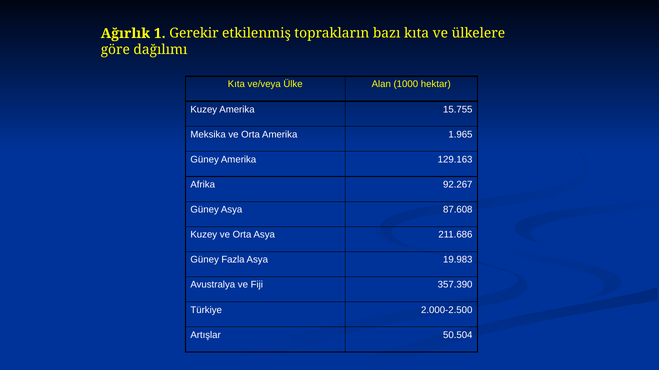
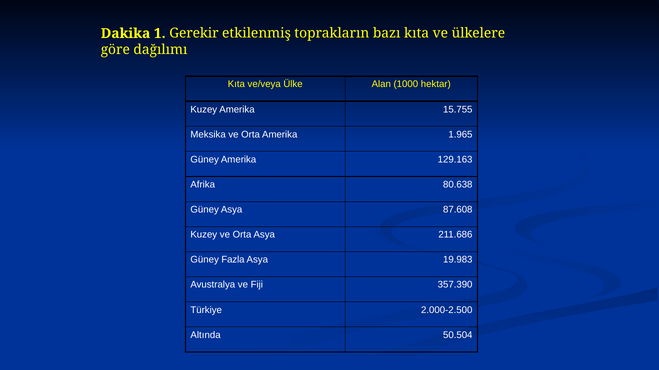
Ağırlık: Ağırlık -> Dakika (126, 33)
92.267: 92.267 -> 80.638 (458, 185)
Artışlar: Artışlar -> Altında (206, 336)
